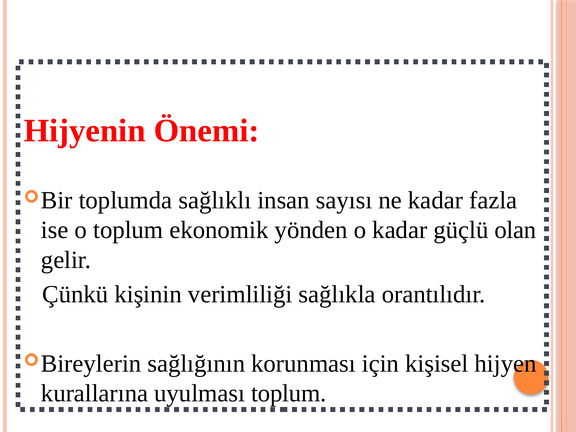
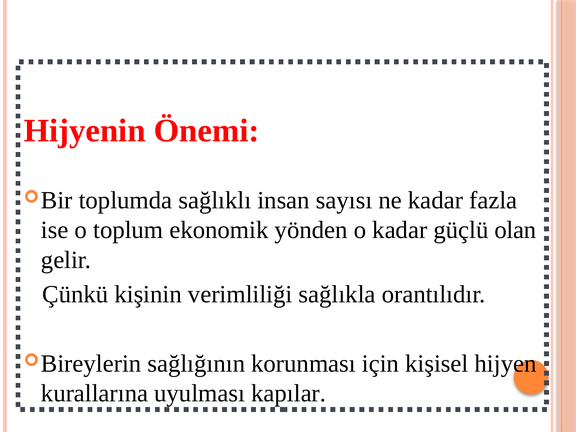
uyulması toplum: toplum -> kapılar (289, 393)
